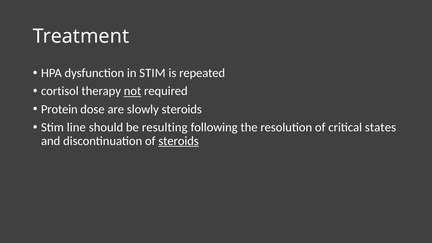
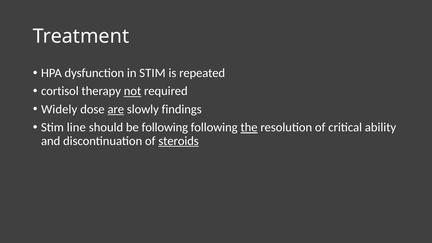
Protein: Protein -> Widely (59, 109)
are underline: none -> present (116, 109)
slowly steroids: steroids -> findings (182, 109)
be resulting: resulting -> following (165, 127)
the underline: none -> present (249, 127)
states: states -> ability (381, 127)
